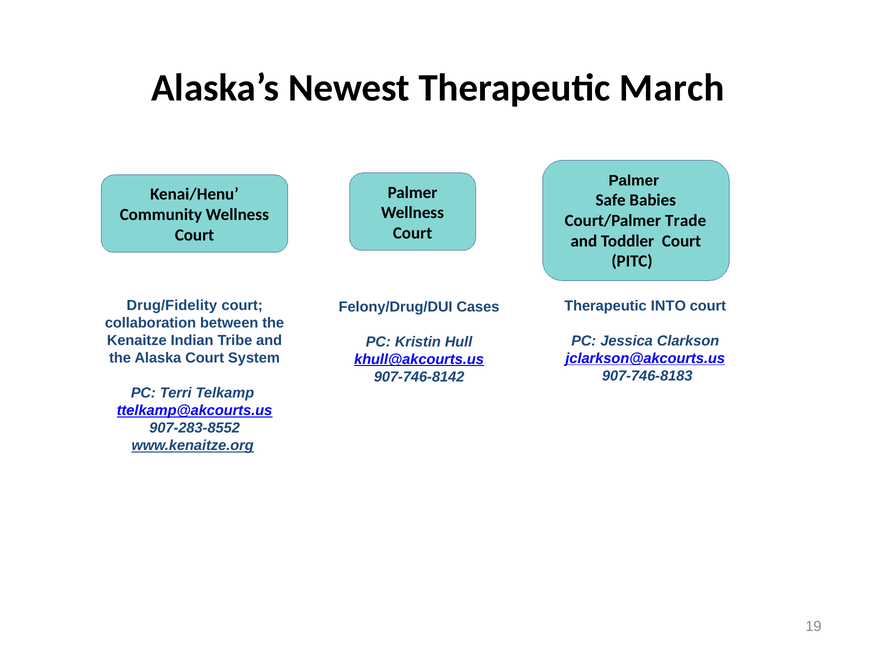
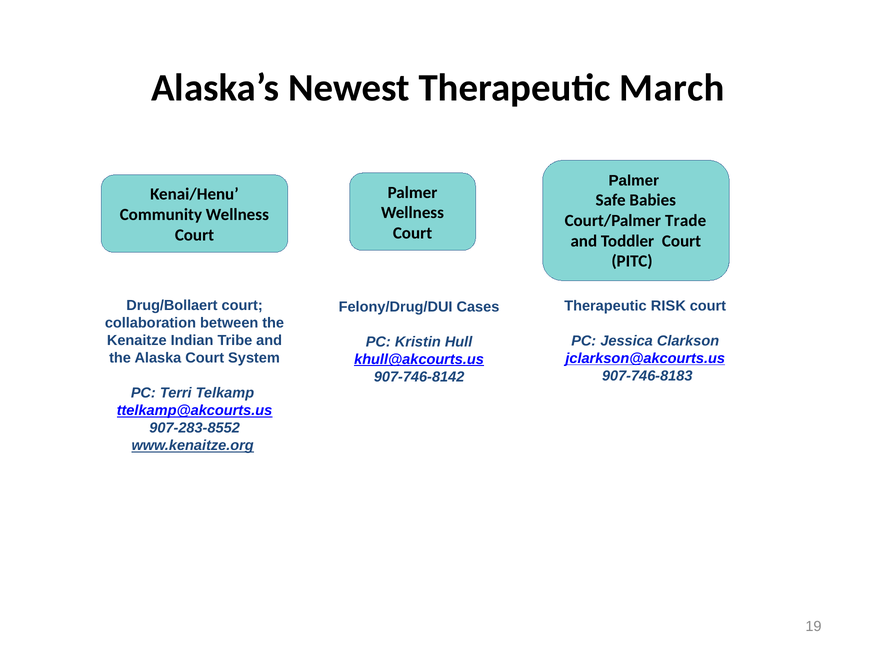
Drug/Fidelity: Drug/Fidelity -> Drug/Bollaert (172, 305)
INTO: INTO -> RISK (668, 306)
